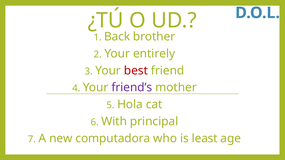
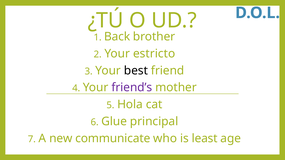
entirely: entirely -> estricto (154, 54)
best colour: red -> black (136, 71)
With: With -> Glue (114, 122)
computadora: computadora -> communicate (113, 139)
